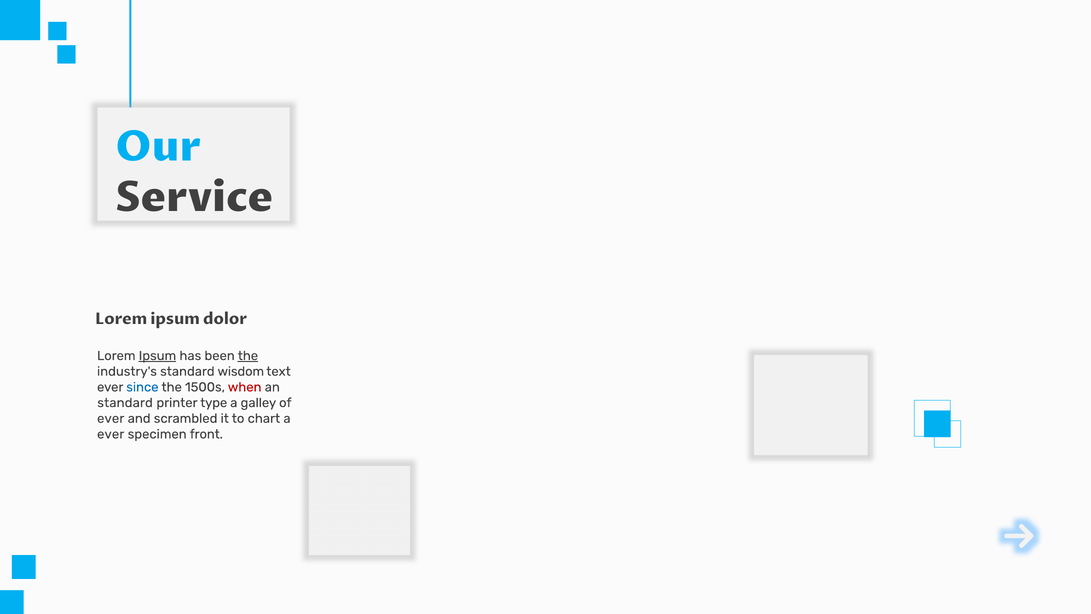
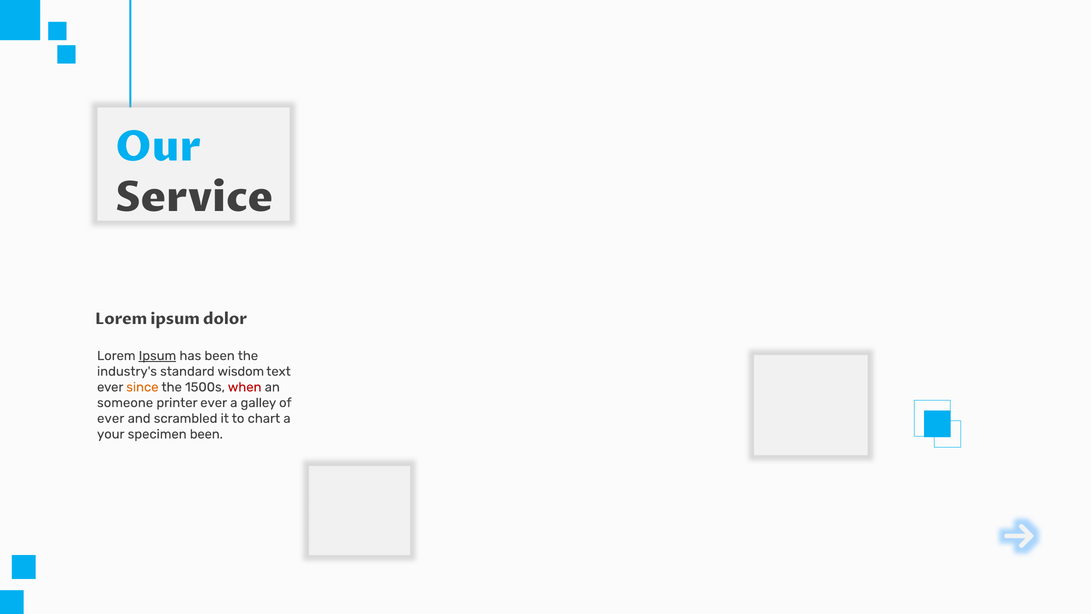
the underline: present -> none (248, 356)
since colour: blue -> orange (142, 387)
standard: standard -> someone (125, 403)
printer type: type -> ever (214, 403)
ever: ever -> your (111, 434)
specimen front: front -> been (206, 434)
